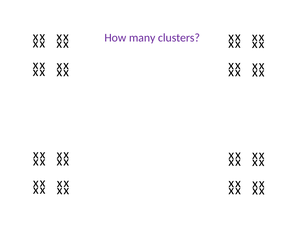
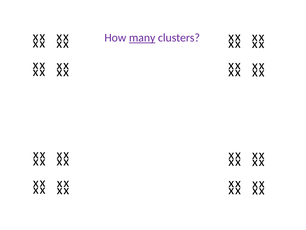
many underline: none -> present (142, 38)
